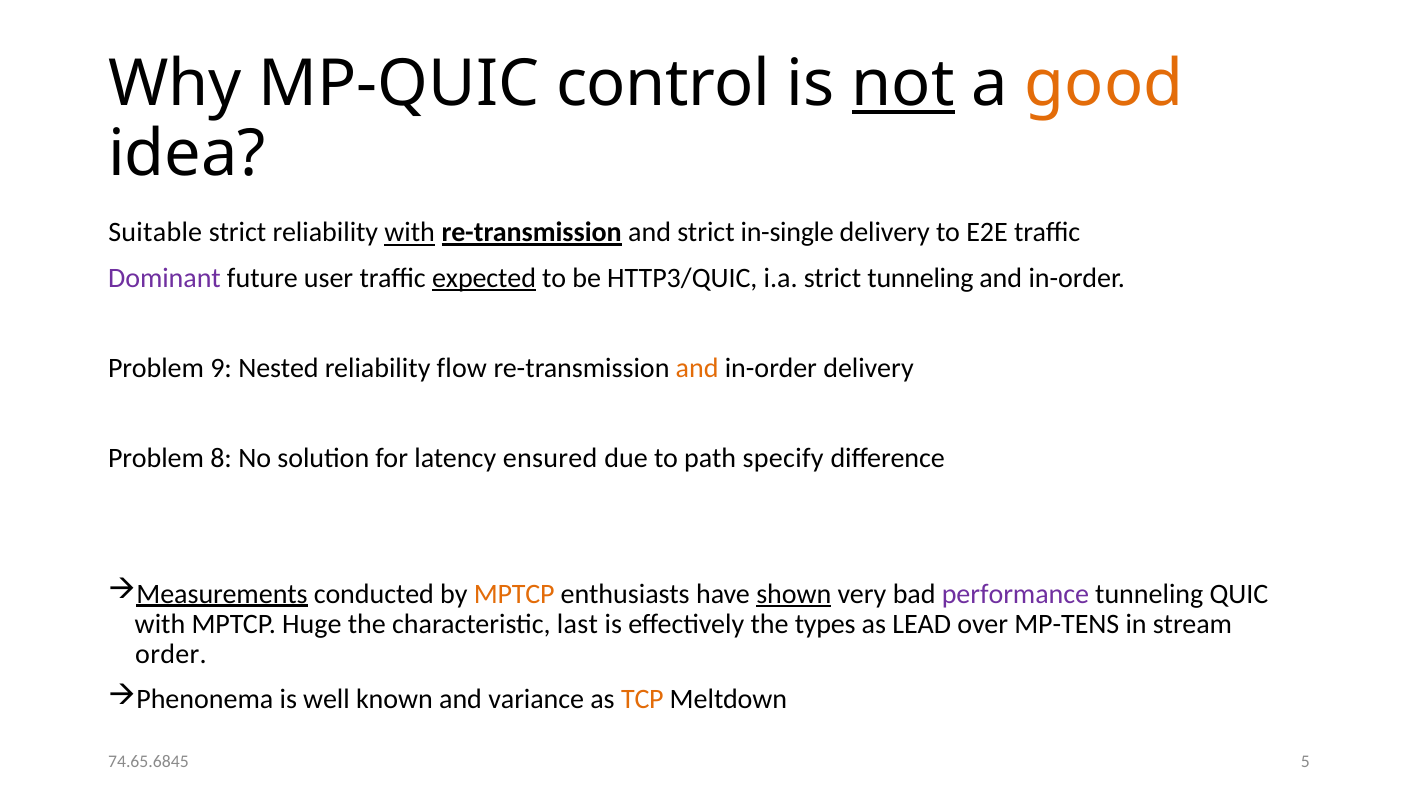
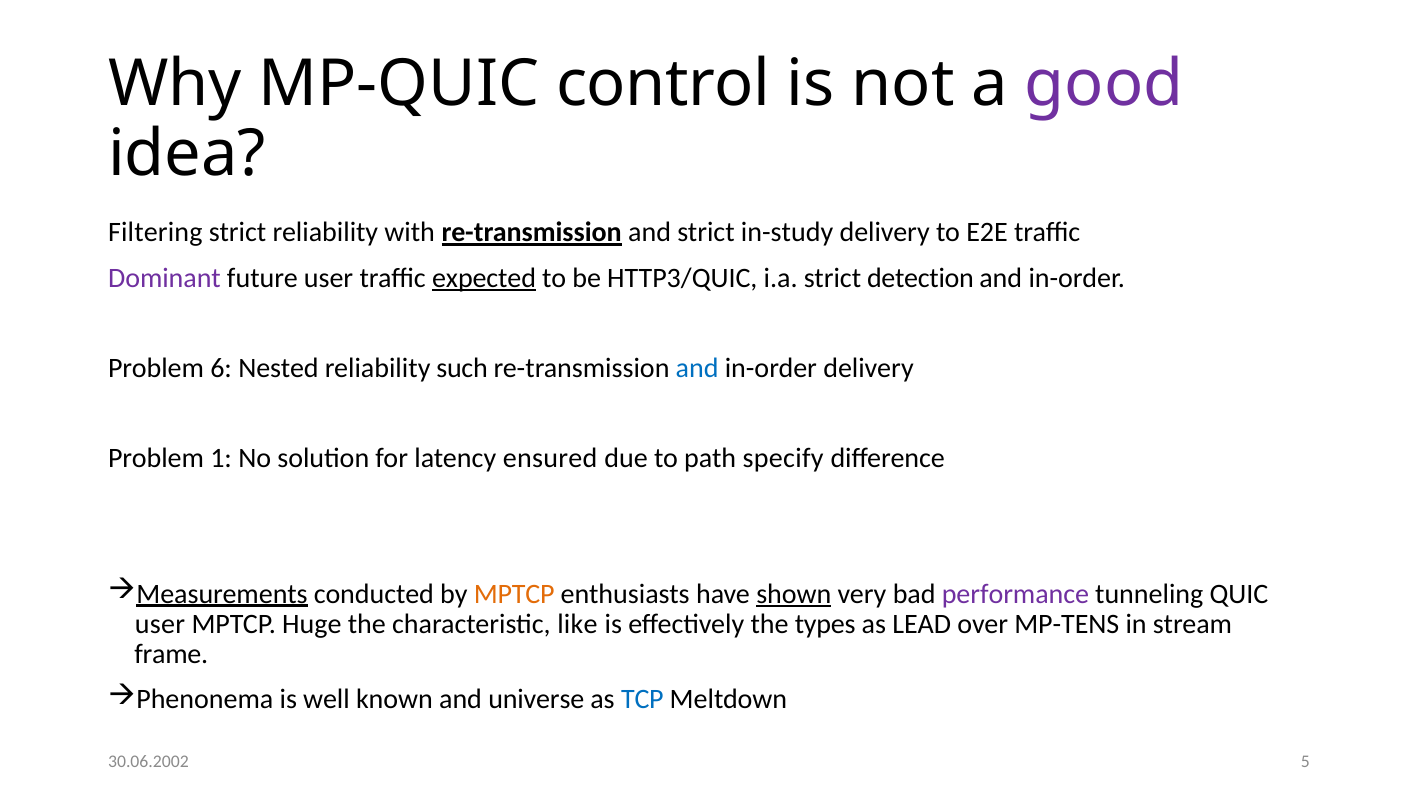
not underline: present -> none (903, 84)
good colour: orange -> purple (1104, 84)
Suitable: Suitable -> Filtering (155, 233)
with underline: present -> none (410, 233)
in-single: in-single -> in-study (787, 233)
strict tunneling: tunneling -> detection (920, 278)
9: 9 -> 6 (221, 368)
flow: flow -> such (462, 368)
and colour: orange -> blue (697, 368)
8: 8 -> 1 (221, 458)
with: with -> user (160, 624)
last: last -> like (577, 624)
order: order -> frame (171, 654)
variance: variance -> universe (536, 699)
TCP colour: orange -> blue (642, 699)
74.65.6845: 74.65.6845 -> 30.06.2002 (148, 762)
